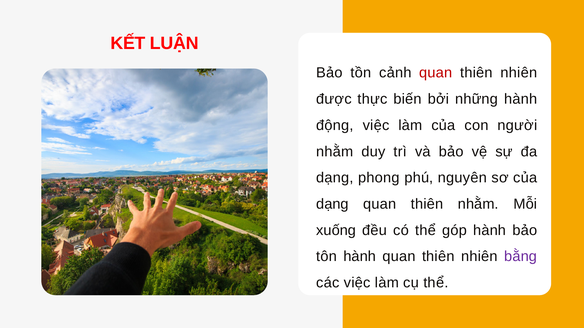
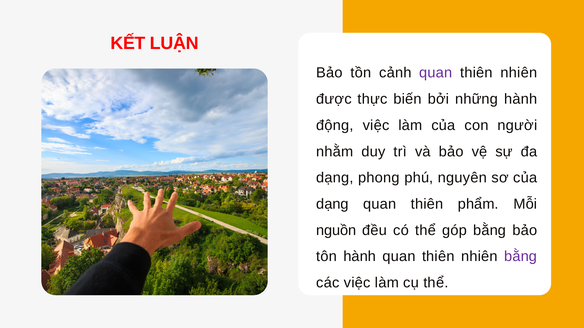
quan colour: red -> purple (436, 73)
thiên nhằm: nhằm -> phẩm (478, 204)
xuống: xuống -> nguồn (336, 231)
góp hành: hành -> bằng (490, 231)
